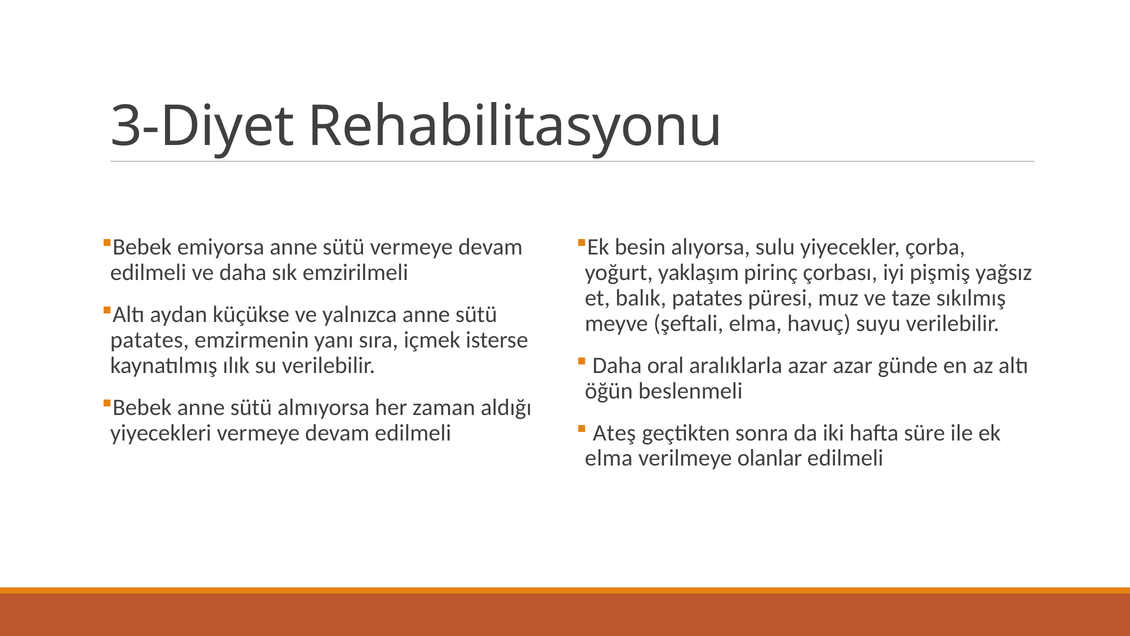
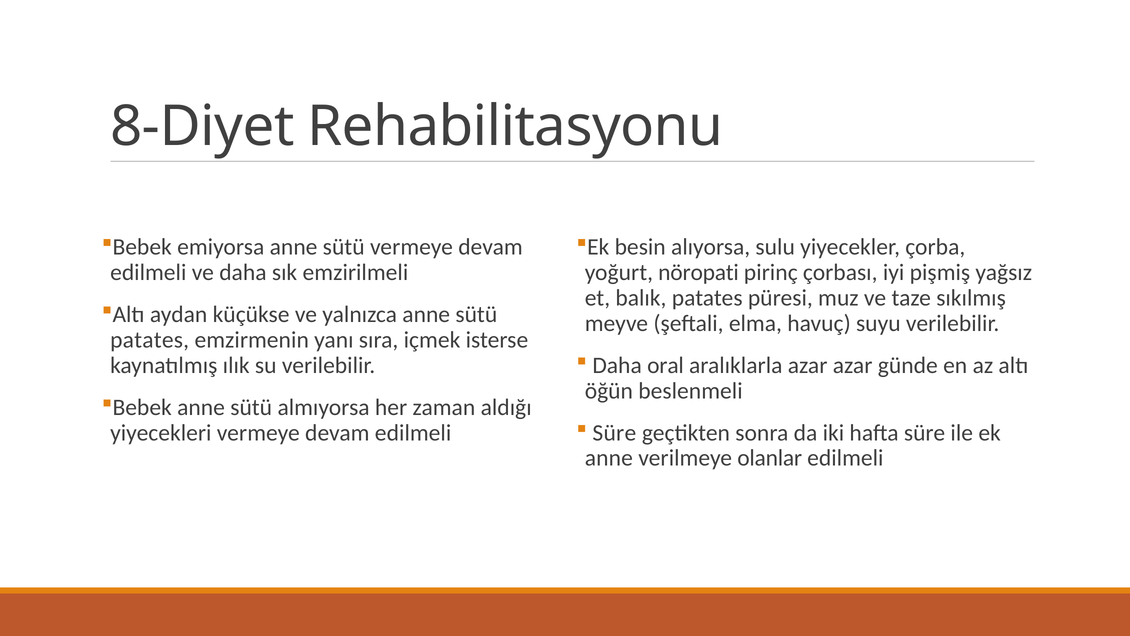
3-Diyet: 3-Diyet -> 8-Diyet (202, 127)
yaklaşım: yaklaşım -> nöropati (699, 272)
Ateş: Ateş -> Süre (614, 432)
elma: elma -> anne (609, 458)
